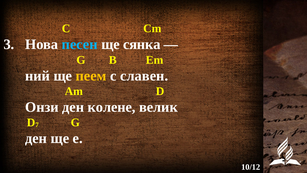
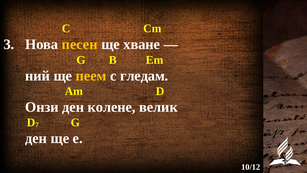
песен colour: light blue -> yellow (80, 44)
сянка: сянка -> хване (142, 44)
славен: славен -> гледам (144, 76)
